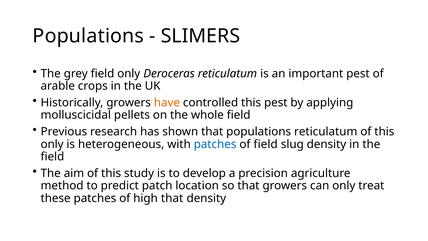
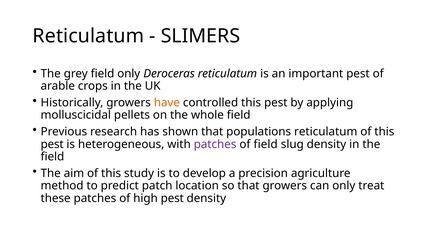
Populations: Populations -> Reticulatum (88, 36)
only: only -> pest (52, 144)
patches colour: blue -> purple (215, 144)
high that: that -> pest (172, 198)
